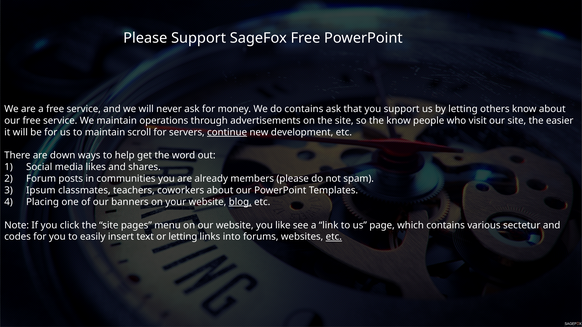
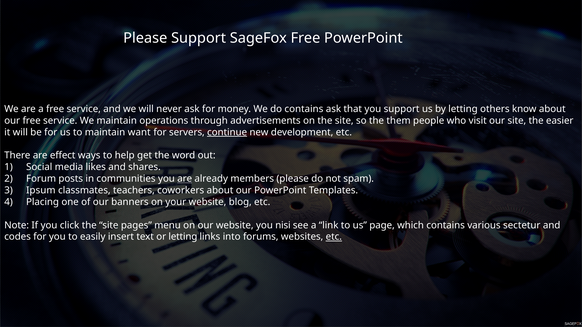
the know: know -> them (399, 121)
scroll: scroll -> want (139, 132)
down: down -> effect (63, 156)
are underline: none -> present (185, 179)
blog underline: present -> none (240, 202)
like: like -> nisi (283, 225)
